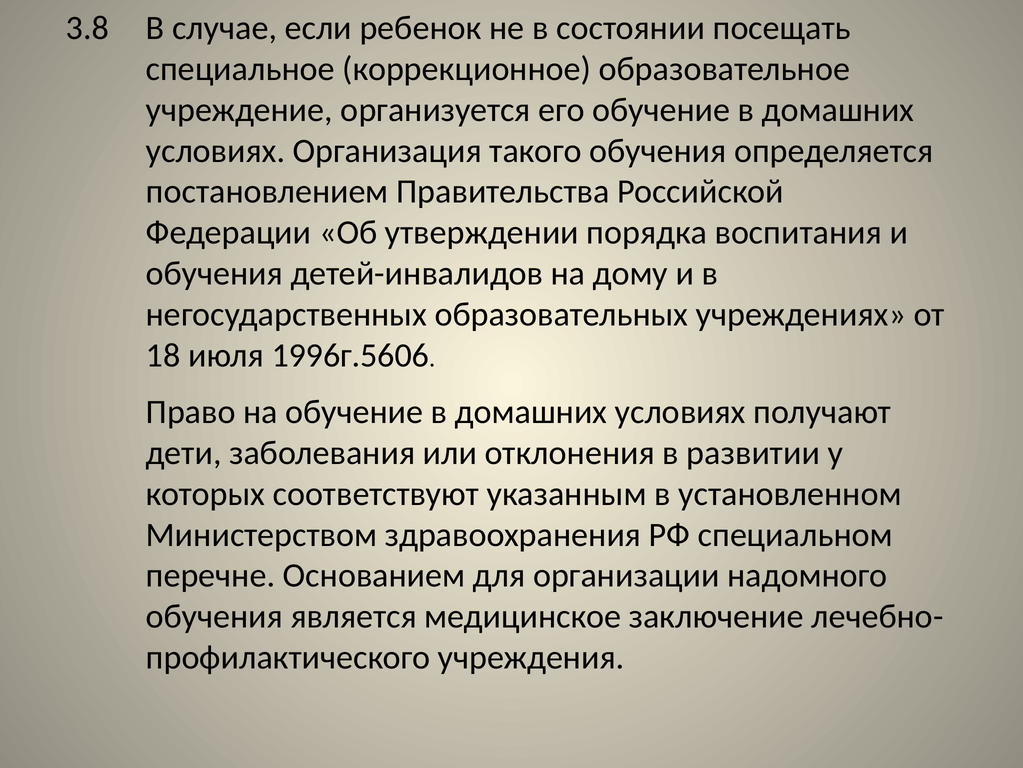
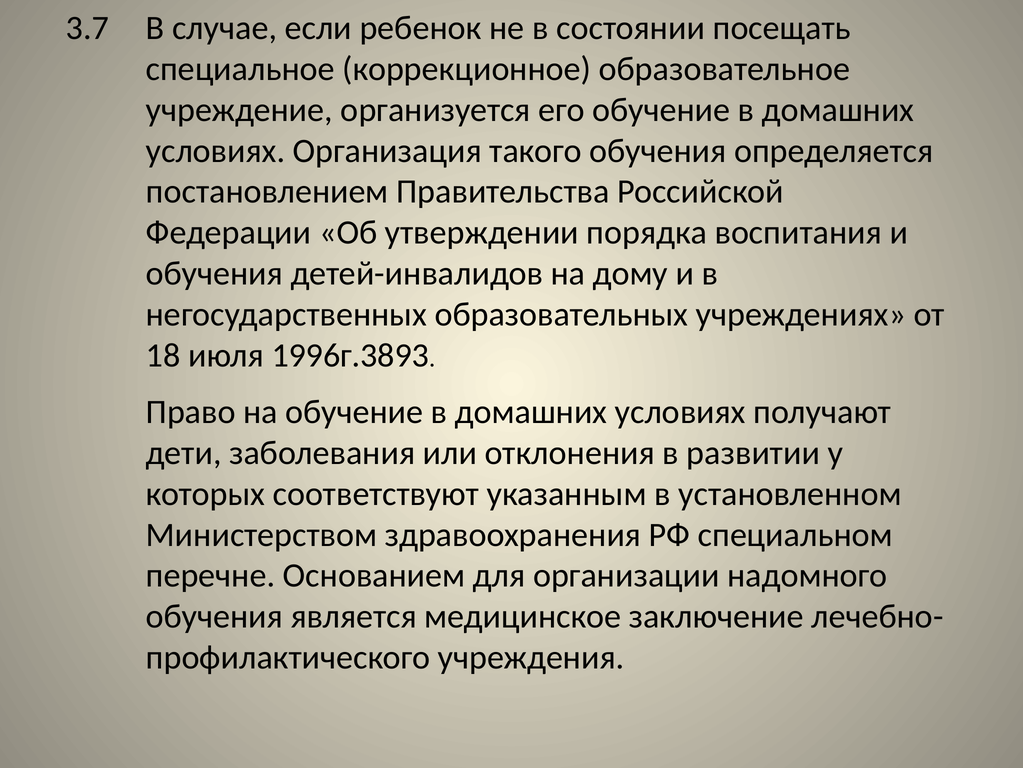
3.8: 3.8 -> 3.7 (87, 28)
1996г.5606: 1996г.5606 -> 1996г.3893 (350, 355)
